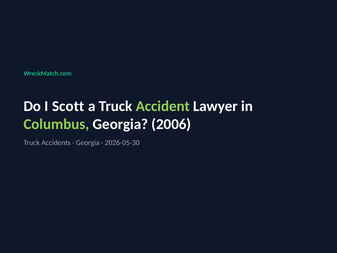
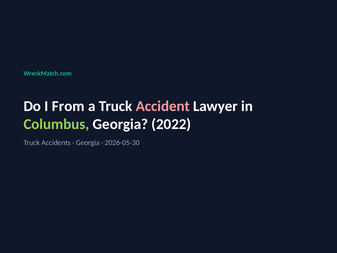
Scott: Scott -> From (68, 106)
Accident colour: light green -> pink (163, 106)
2006: 2006 -> 2022 (171, 124)
